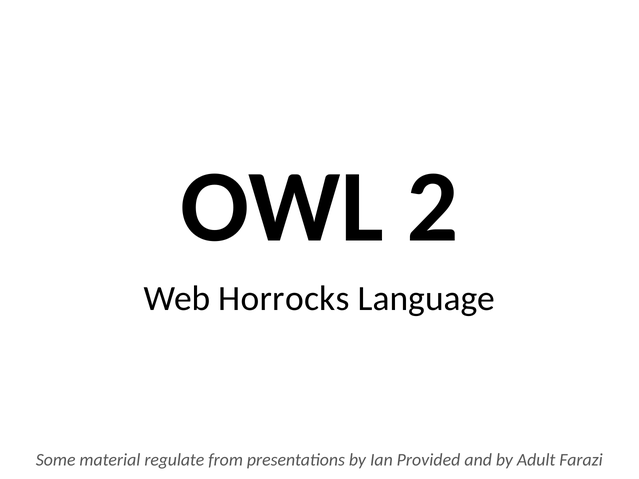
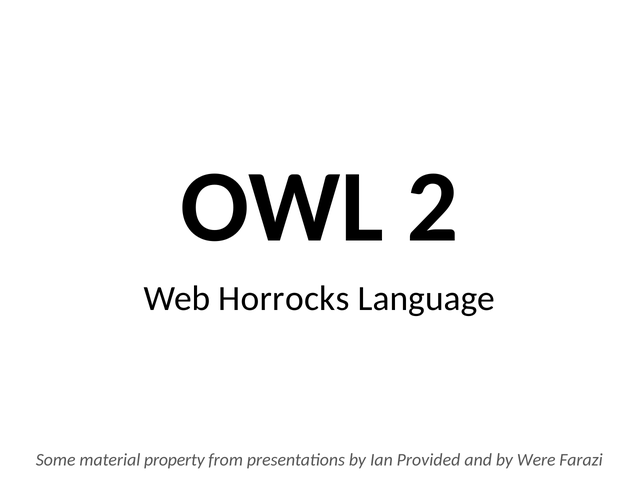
regulate: regulate -> property (174, 460)
Adult: Adult -> Were (536, 460)
